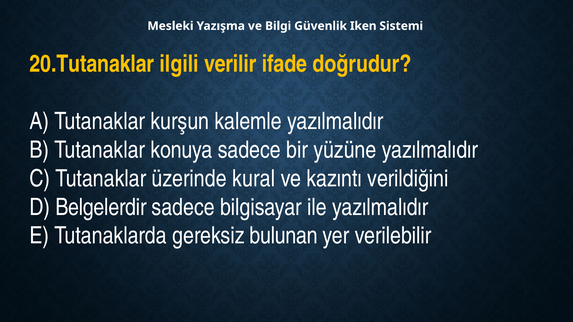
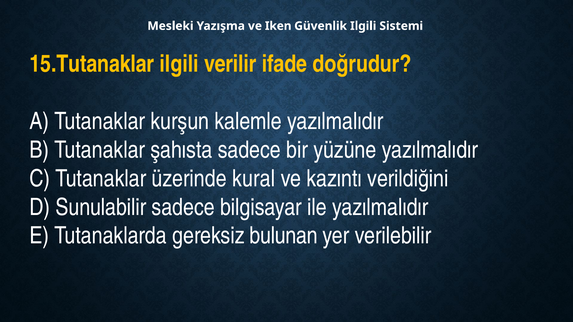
Bilgi: Bilgi -> Iken (278, 26)
Güvenlik Iken: Iken -> Ilgili (363, 26)
20.Tutanaklar: 20.Tutanaklar -> 15.Tutanaklar (92, 64)
konuya: konuya -> şahısta (181, 150)
Belgelerdir: Belgelerdir -> Sunulabilir (101, 207)
